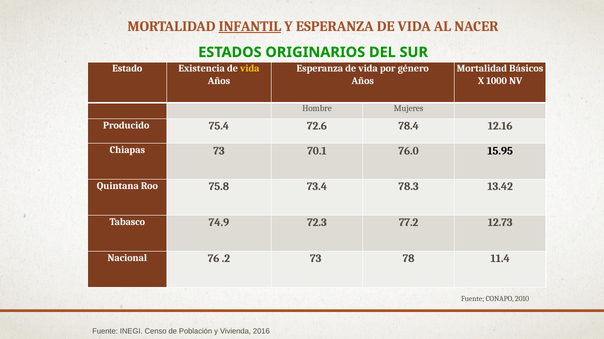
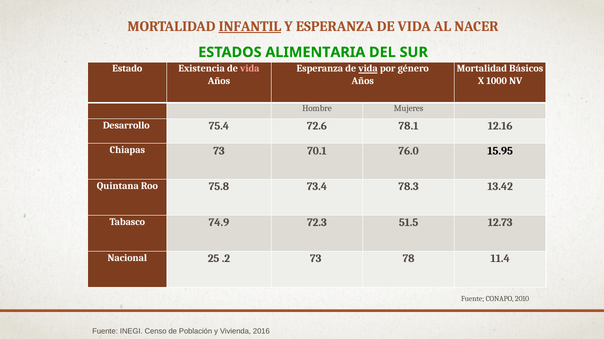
ORIGINARIOS: ORIGINARIOS -> ALIMENTARIA (315, 52)
vida colour: yellow -> pink (250, 69)
vida underline: none -> present (368, 69)
Producido: Producido -> Desarrollo (126, 126)
78.4: 78.4 -> 78.1 (409, 126)
77.2: 77.2 -> 51.5 (409, 223)
76: 76 -> 25 (214, 259)
